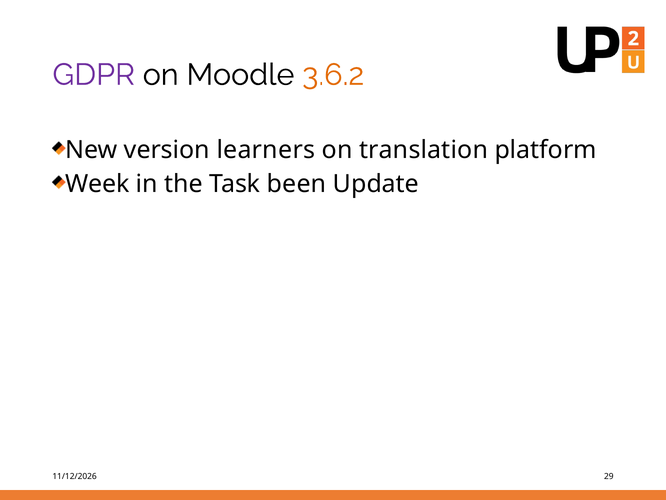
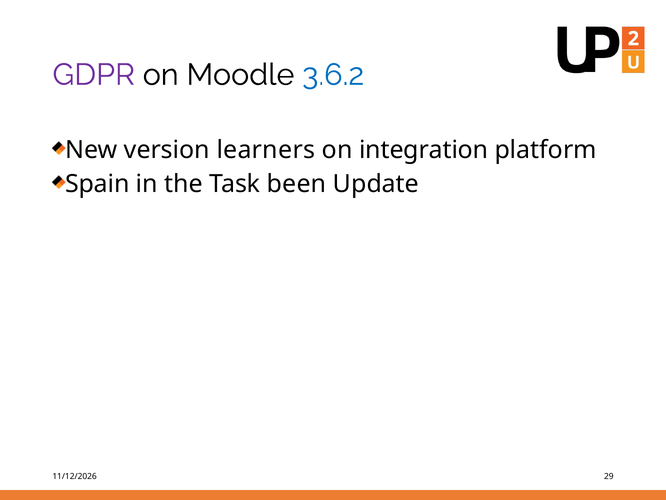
3.6.2 colour: orange -> blue (333, 75)
translation: translation -> integration (424, 150)
Week: Week -> Spain (97, 184)
